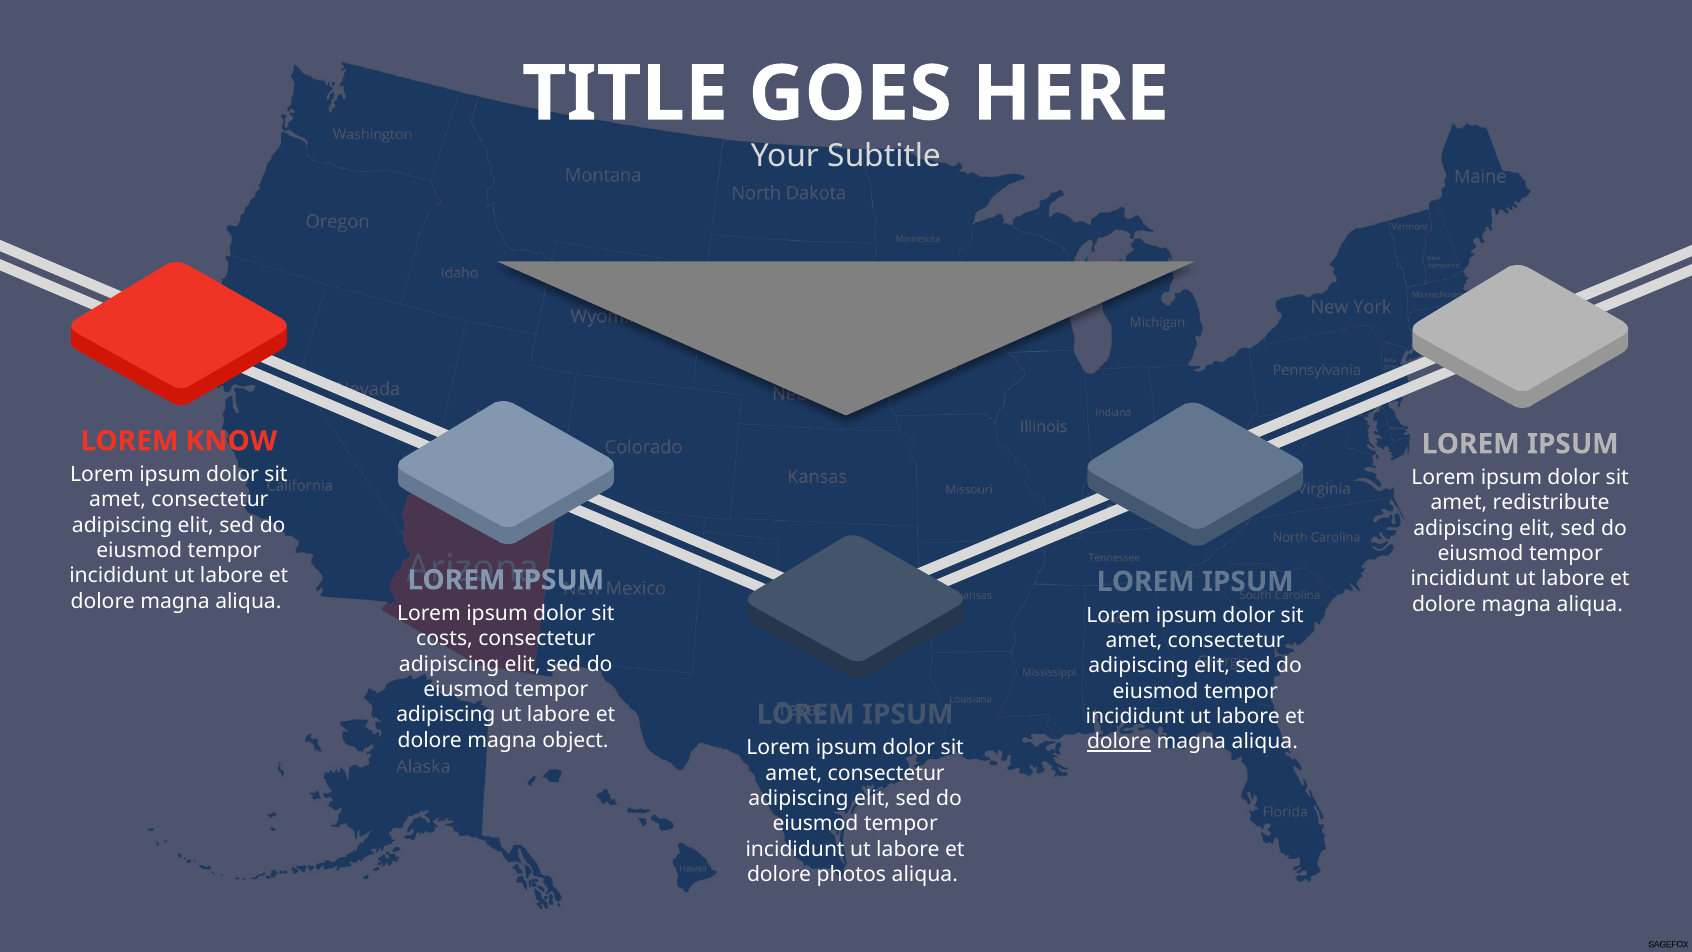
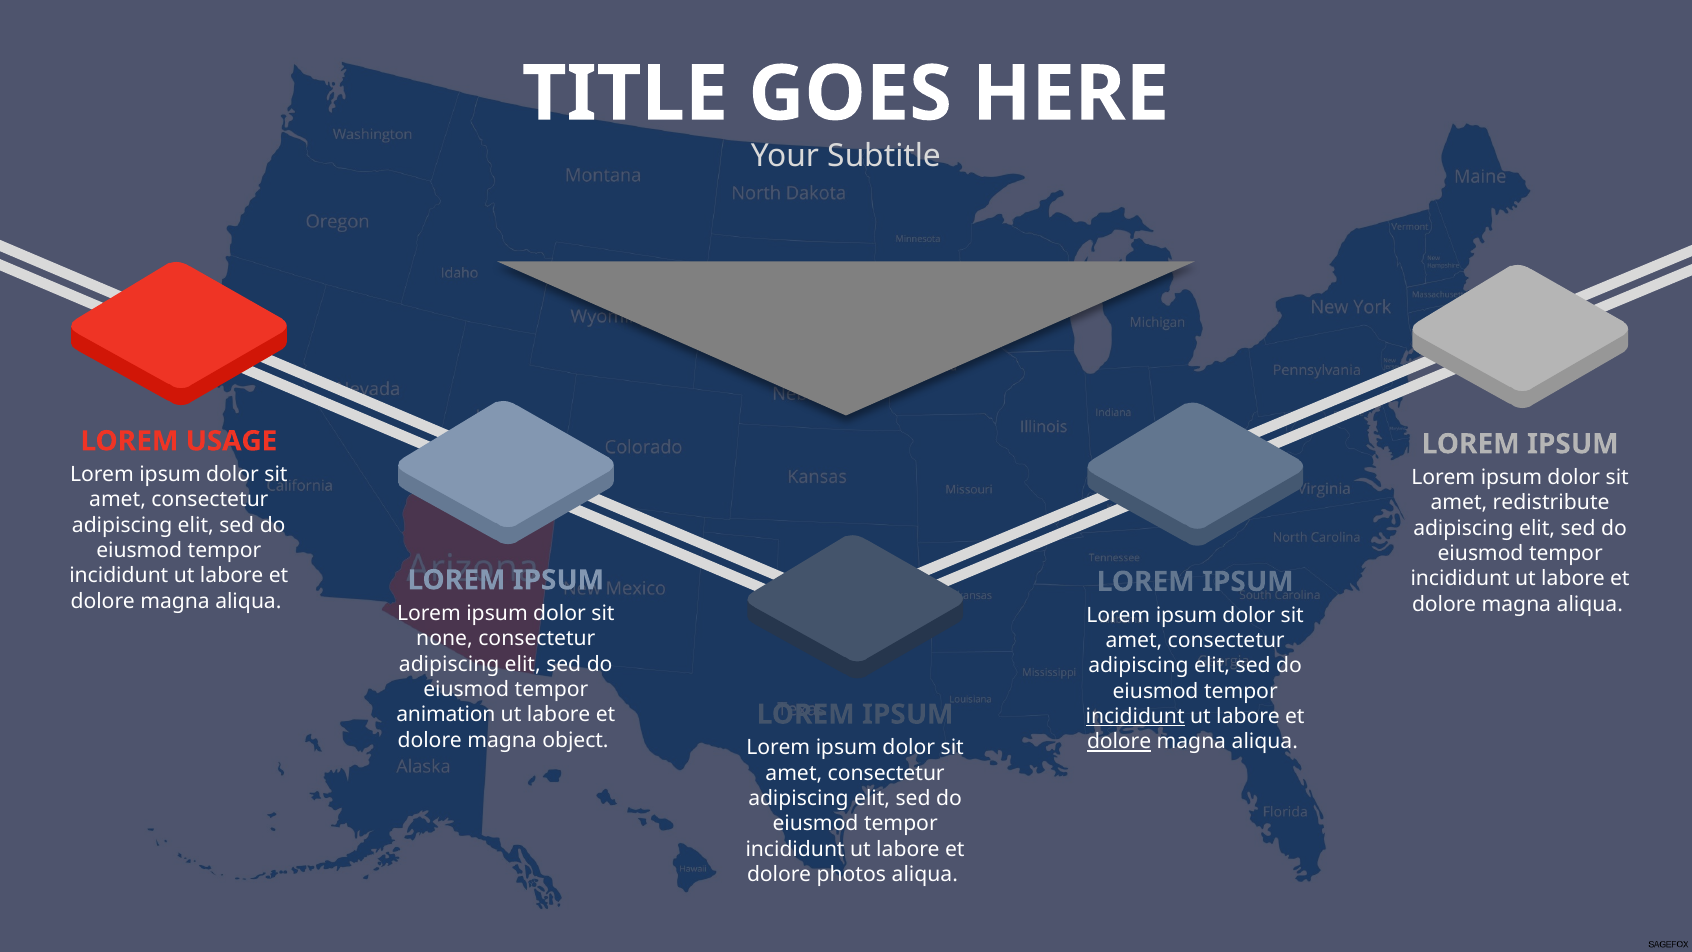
KNOW: KNOW -> USAGE (232, 441)
costs: costs -> none (445, 639)
adipiscing: adipiscing -> animation (446, 715)
incididunt underline: none -> present (1135, 716)
